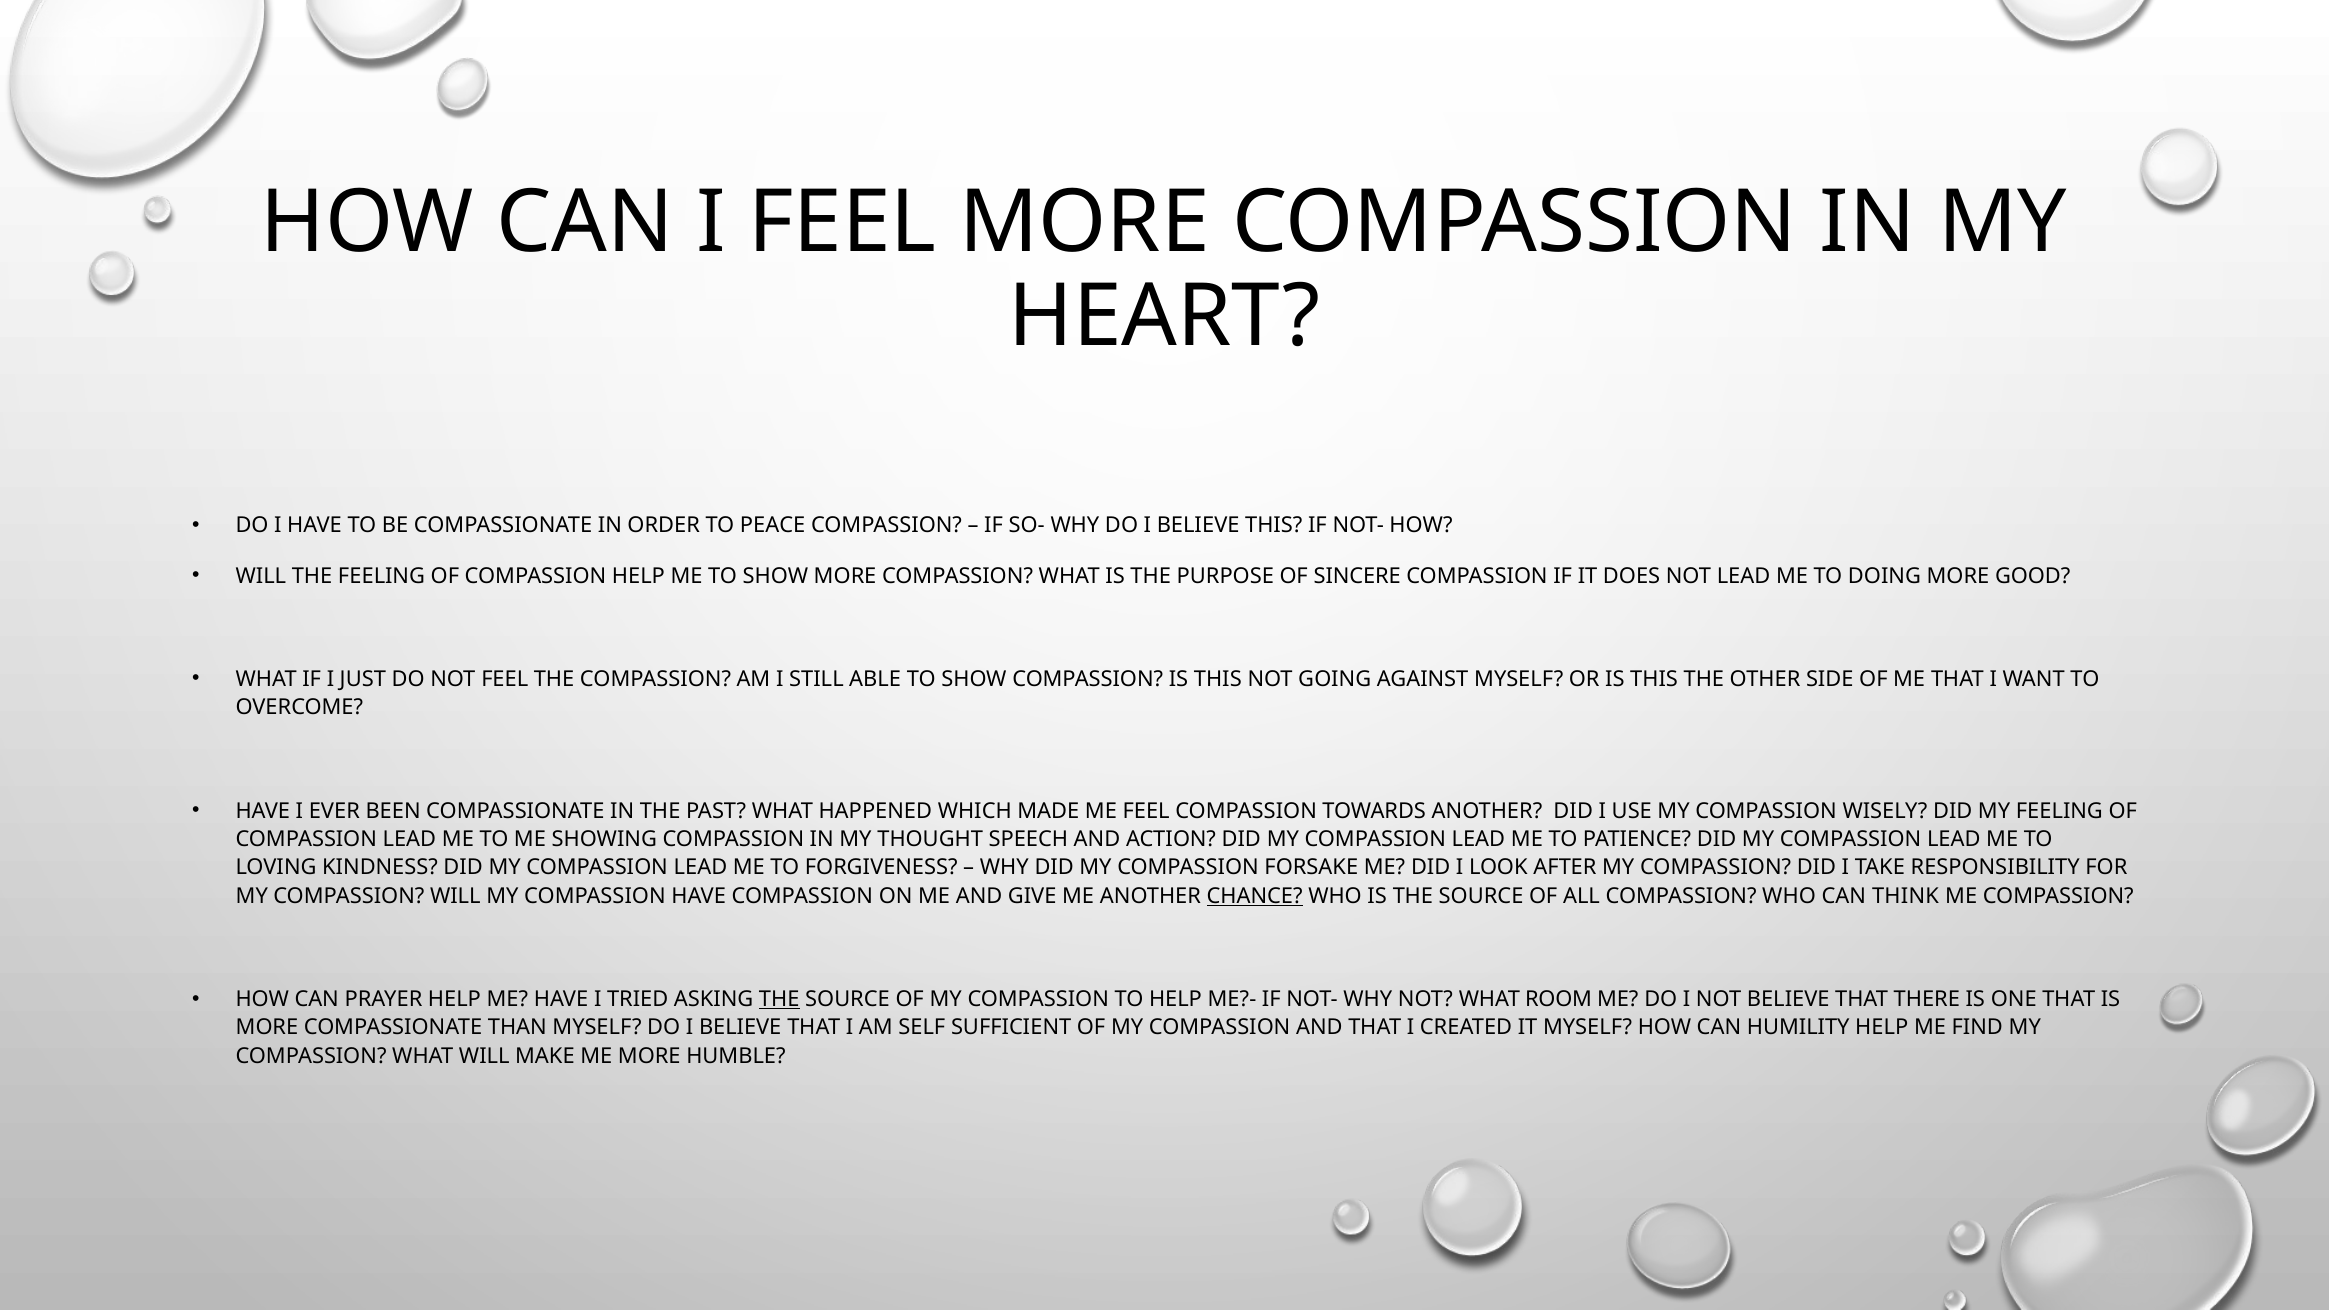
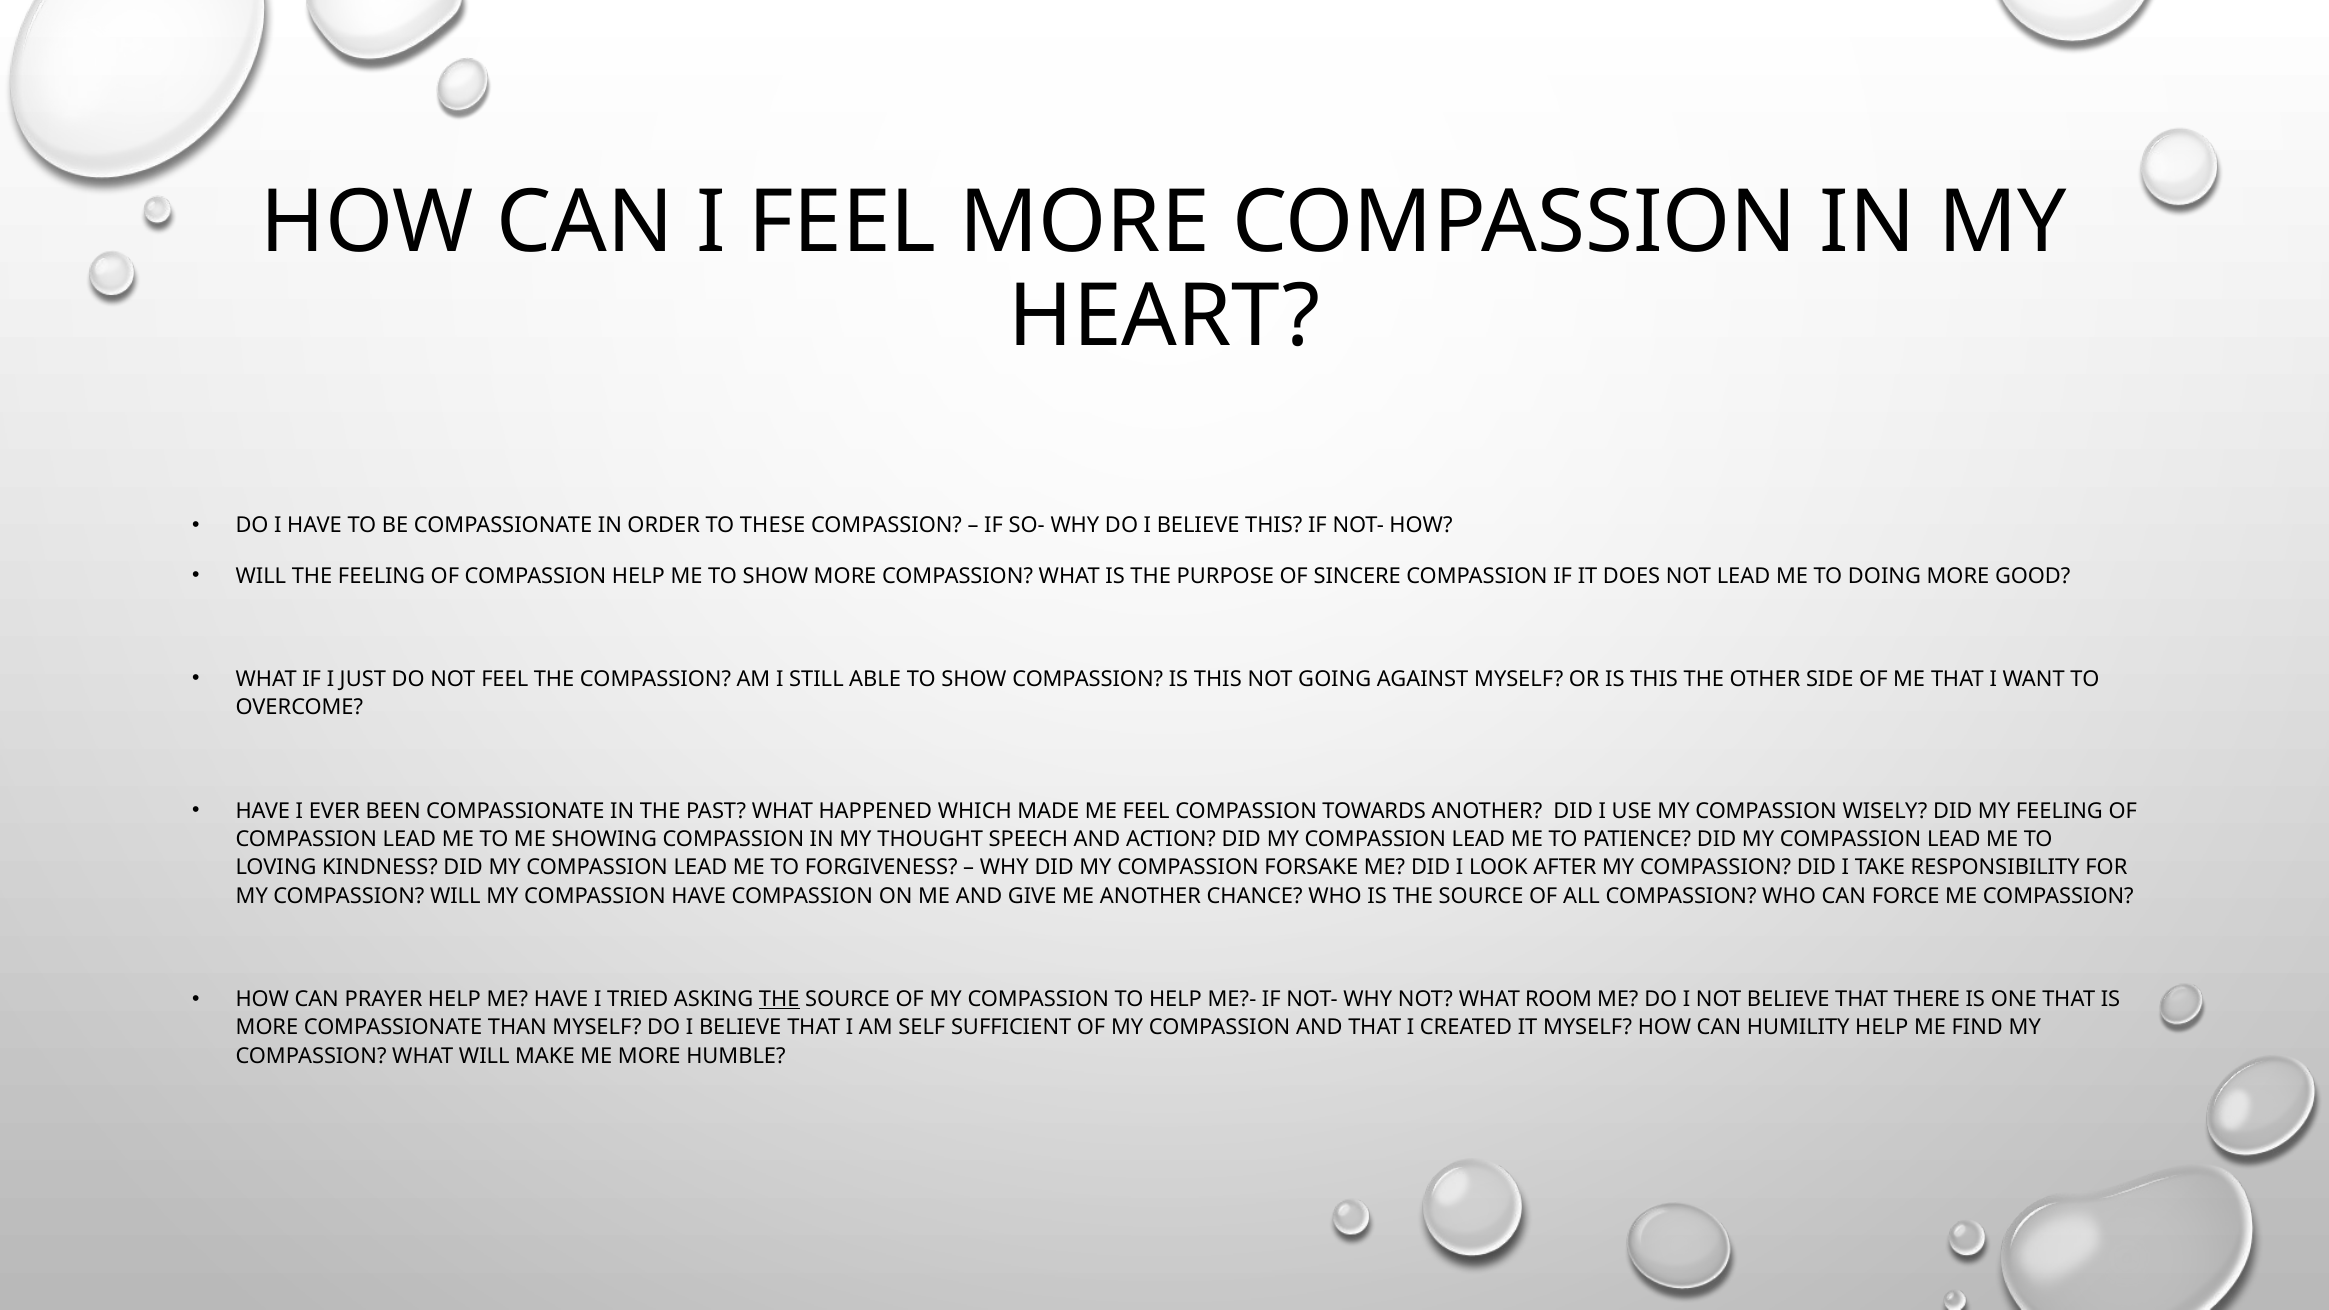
PEACE: PEACE -> THESE (773, 526)
CHANCE underline: present -> none (1255, 896)
THINK: THINK -> FORCE (1906, 896)
